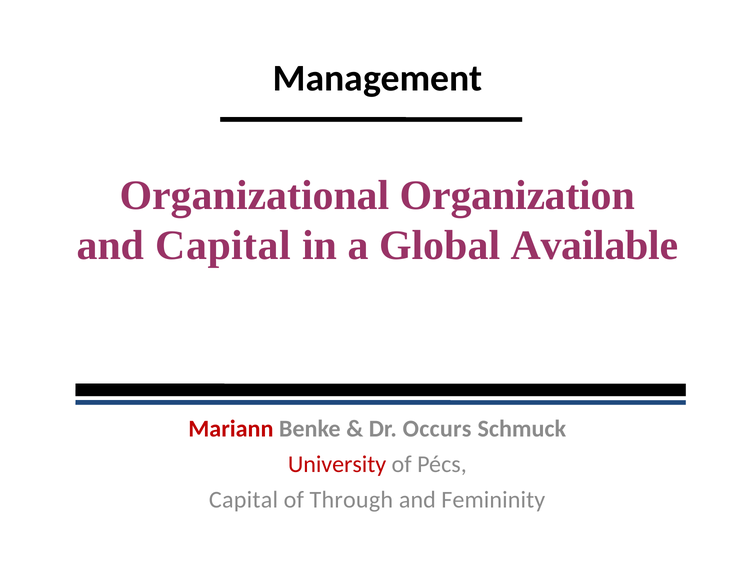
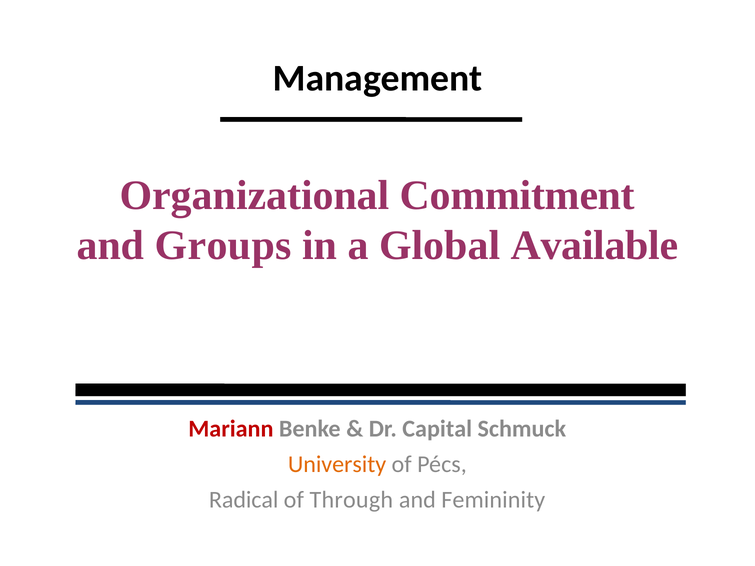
Organization: Organization -> Commitment (517, 195)
and Capital: Capital -> Groups (223, 246)
Occurs: Occurs -> Capital (437, 429)
University colour: red -> orange (337, 465)
Capital: Capital -> Radical (244, 500)
